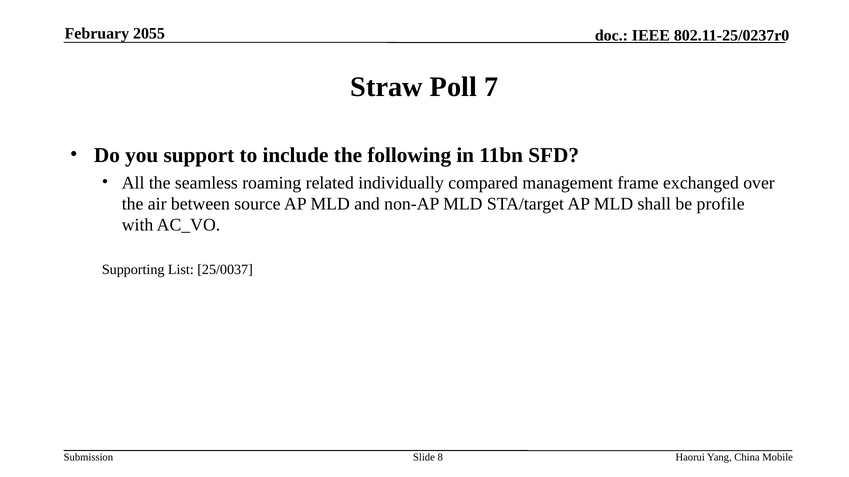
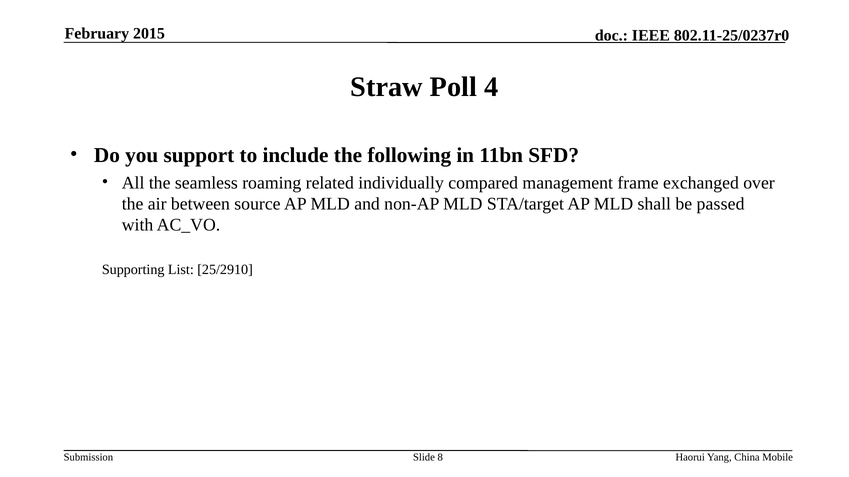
2055: 2055 -> 2015 (149, 34)
7: 7 -> 4 (491, 87)
profile: profile -> passed (721, 204)
25/0037: 25/0037 -> 25/2910 (225, 270)
